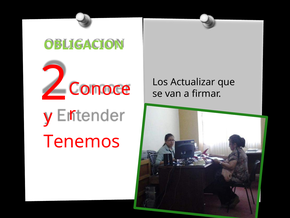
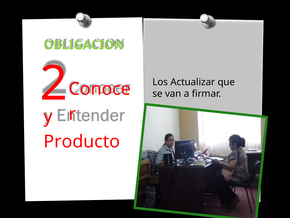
Tenemos: Tenemos -> Producto (82, 141)
